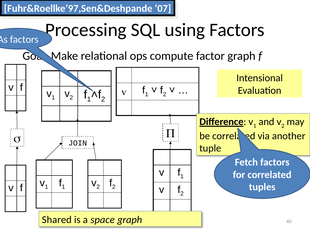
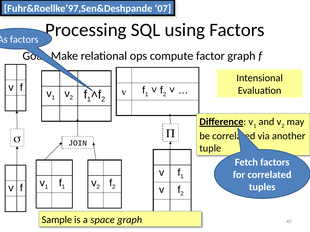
Shared: Shared -> Sample (57, 220)
